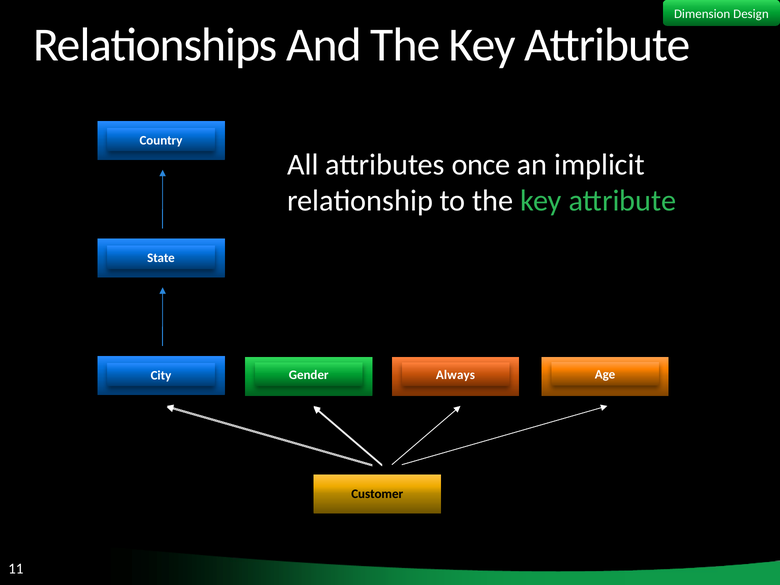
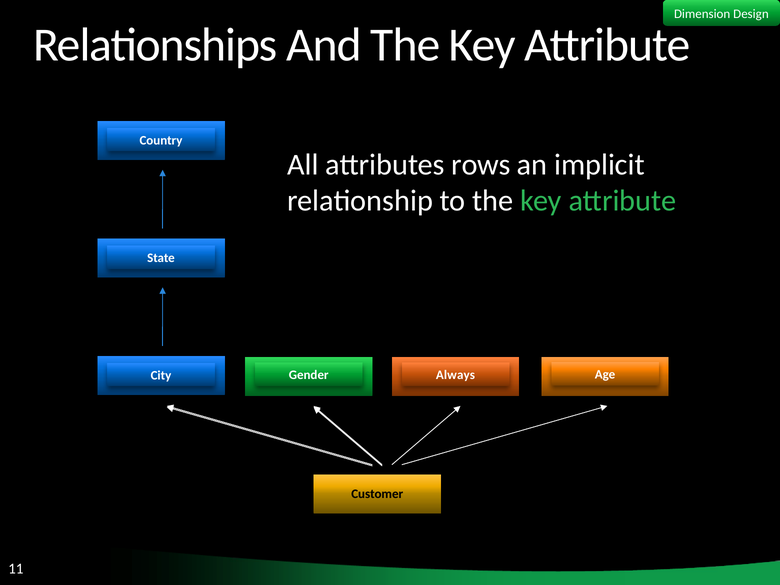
once: once -> rows (481, 165)
